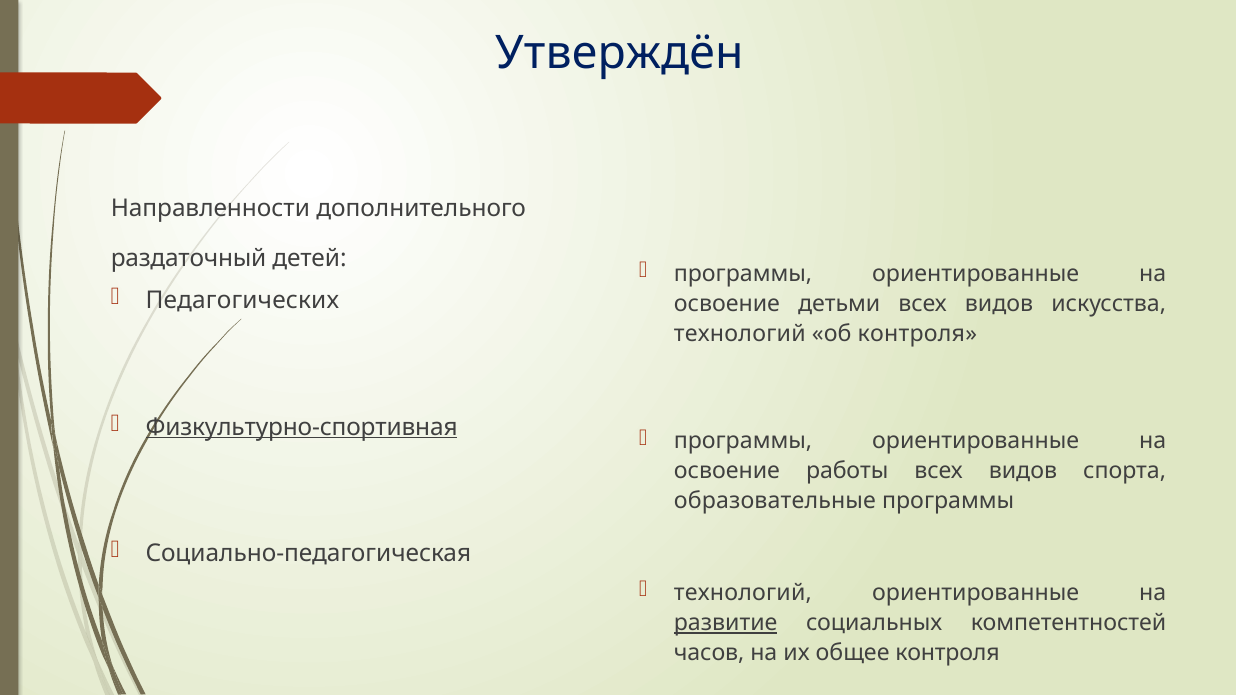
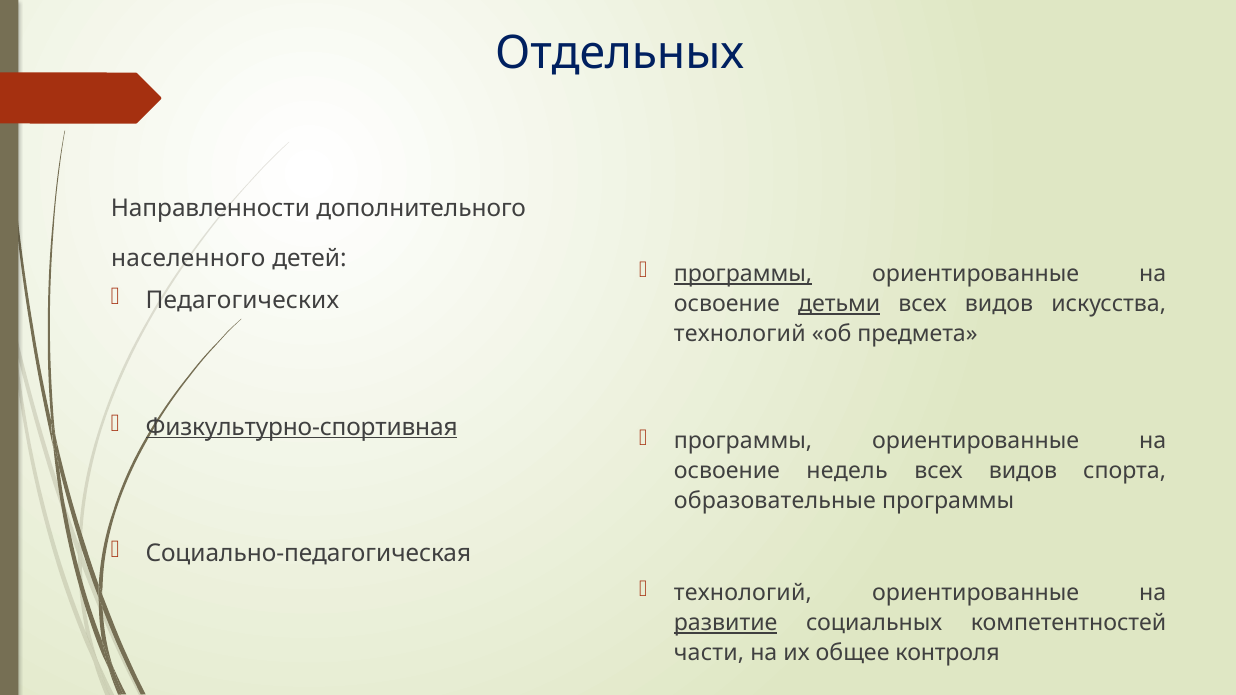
Утверждён: Утверждён -> Отдельных (620, 53)
раздаточный: раздаточный -> населенного (188, 258)
программы underline: none -> present (743, 274)
детьми underline: none -> present (839, 304)
об контроля: контроля -> предмета (917, 334)
работы: работы -> недель (847, 471)
часов: часов -> части (709, 653)
